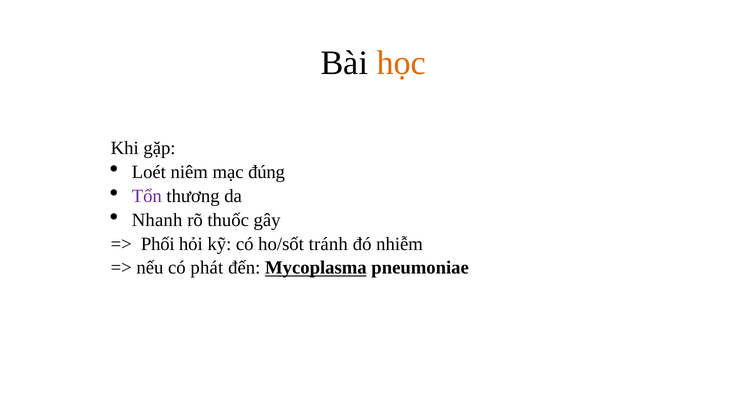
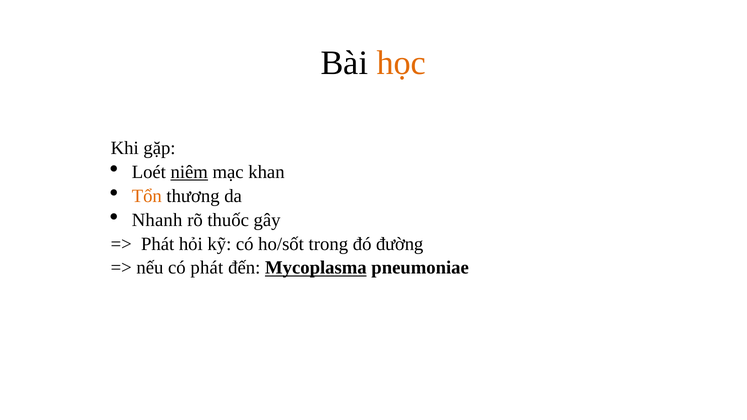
niêm underline: none -> present (189, 172)
đúng: đúng -> khan (266, 172)
Tổn colour: purple -> orange (147, 196)
Phối: Phối -> Phát (158, 244)
tránh: tránh -> trong (328, 244)
nhiễm: nhiễm -> đường (400, 244)
